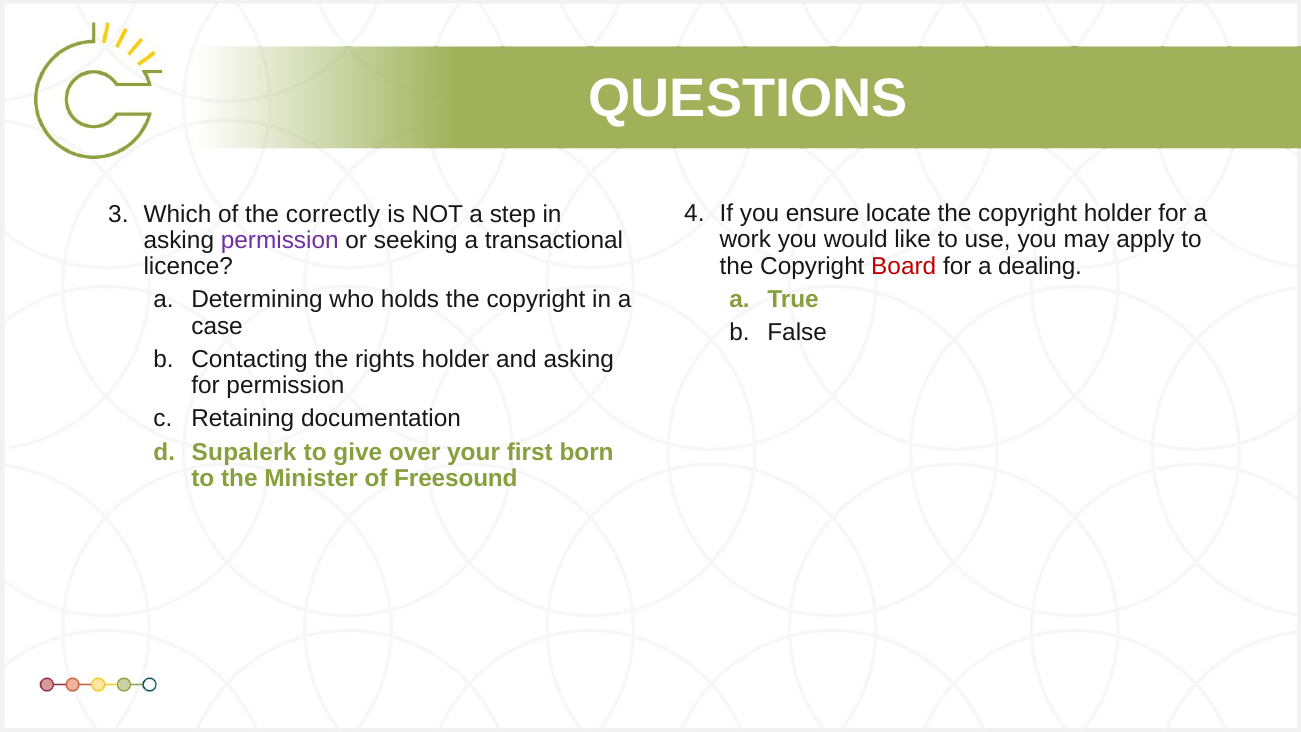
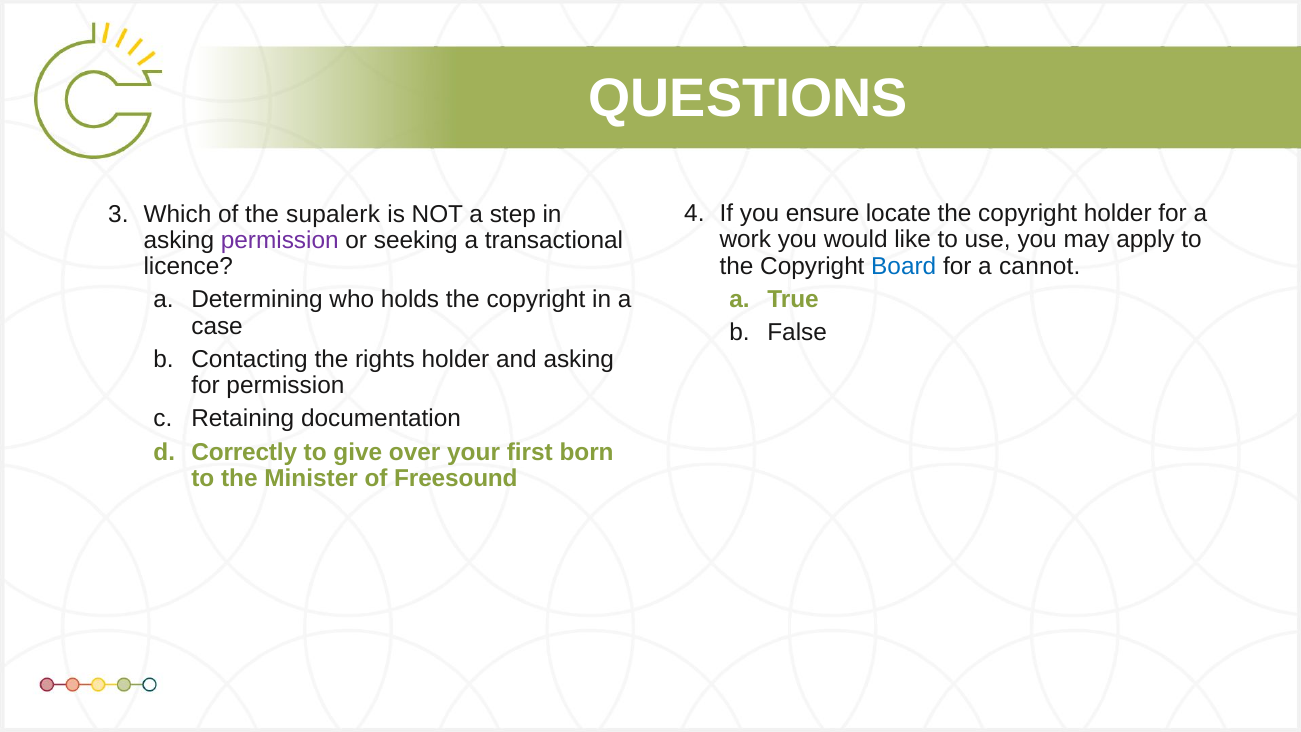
correctly: correctly -> supalerk (333, 214)
Board colour: red -> blue (904, 266)
dealing: dealing -> cannot (1040, 266)
Supalerk: Supalerk -> Correctly (244, 452)
